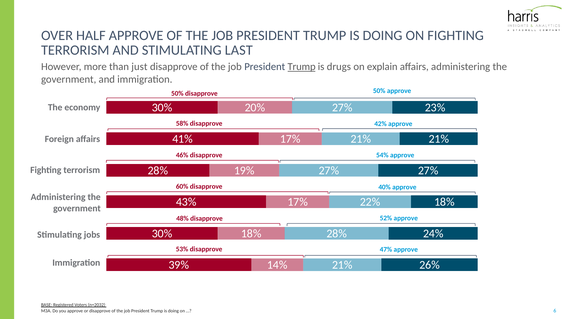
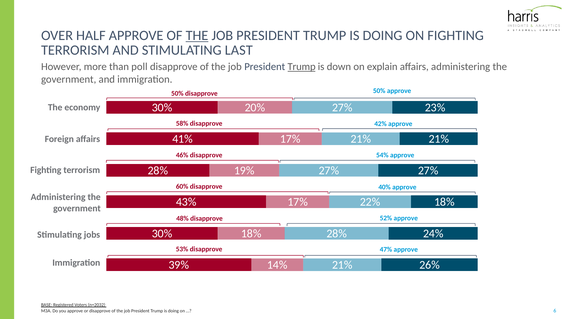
THE underline: none -> present (197, 36)
just: just -> poll (139, 67)
drugs: drugs -> down (339, 67)
